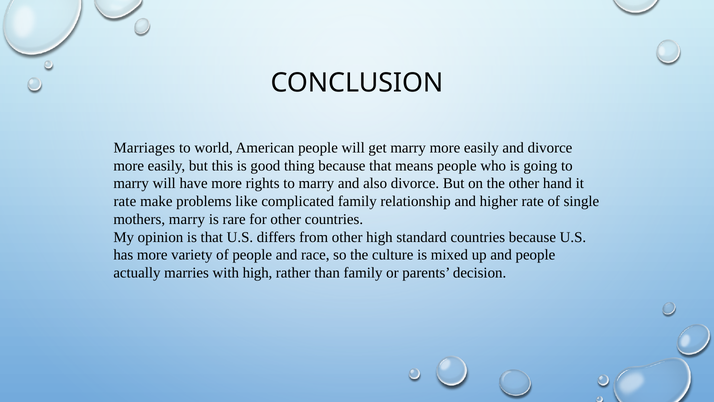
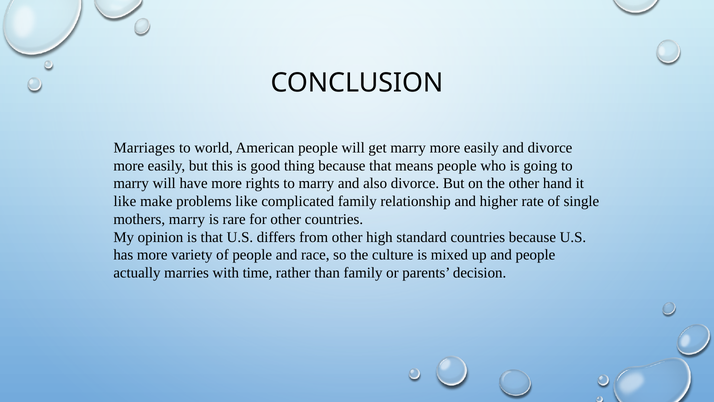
rate: rate -> like (125, 201)
with high: high -> time (258, 273)
